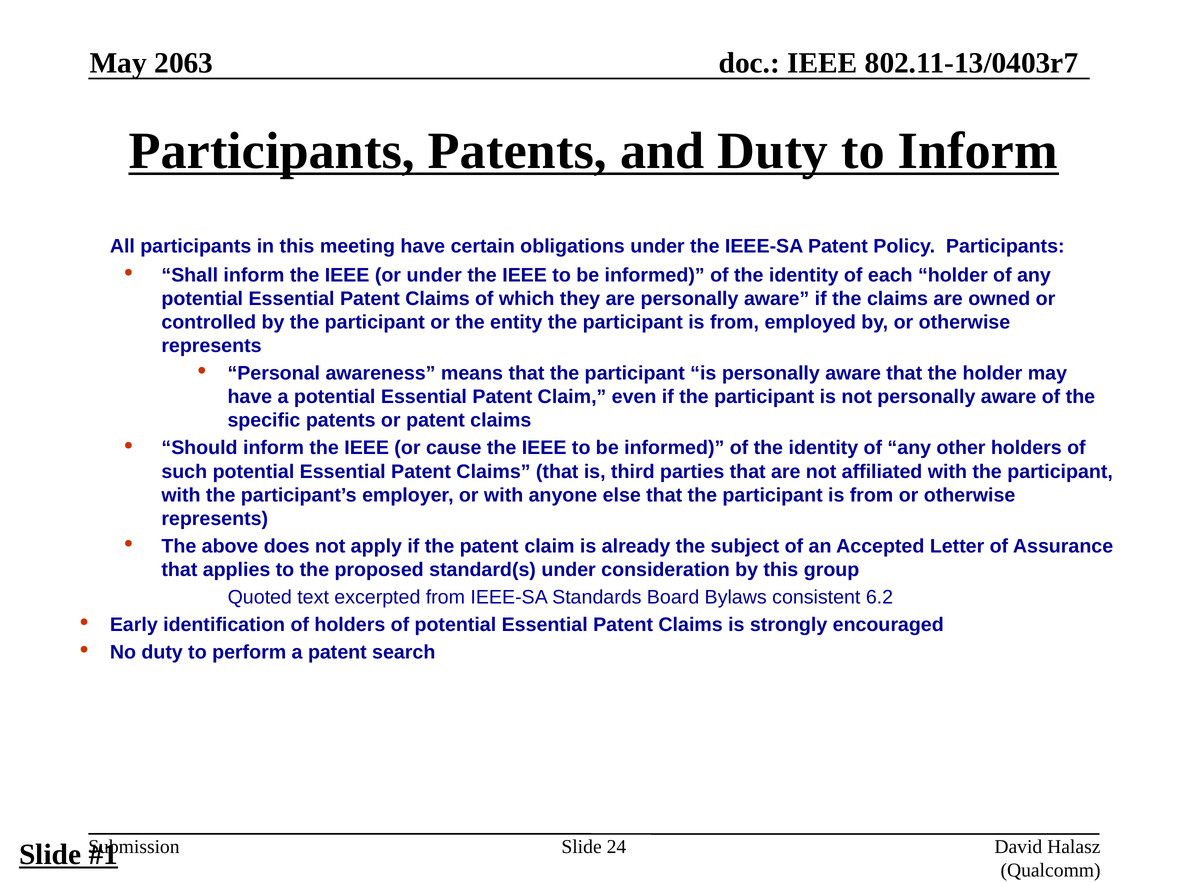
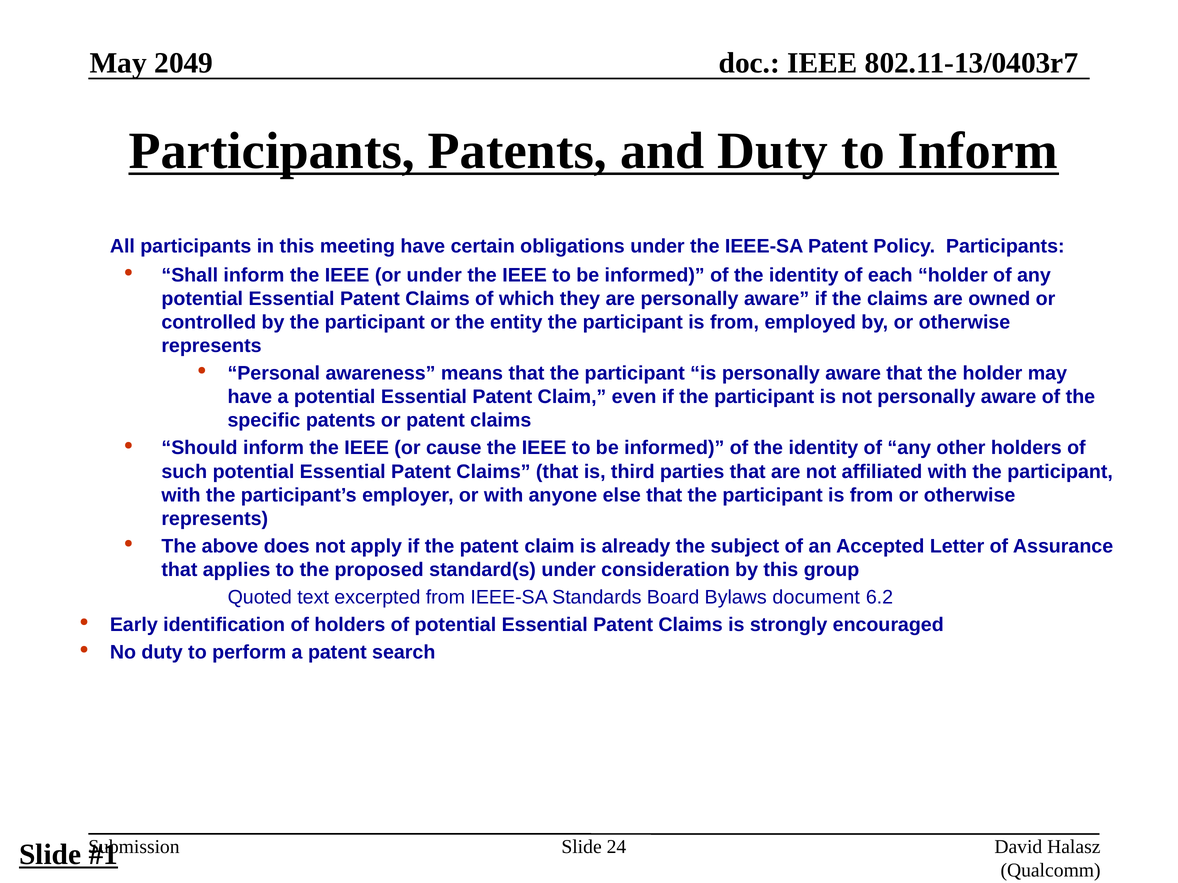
2063: 2063 -> 2049 (184, 63)
consistent: consistent -> document (816, 598)
